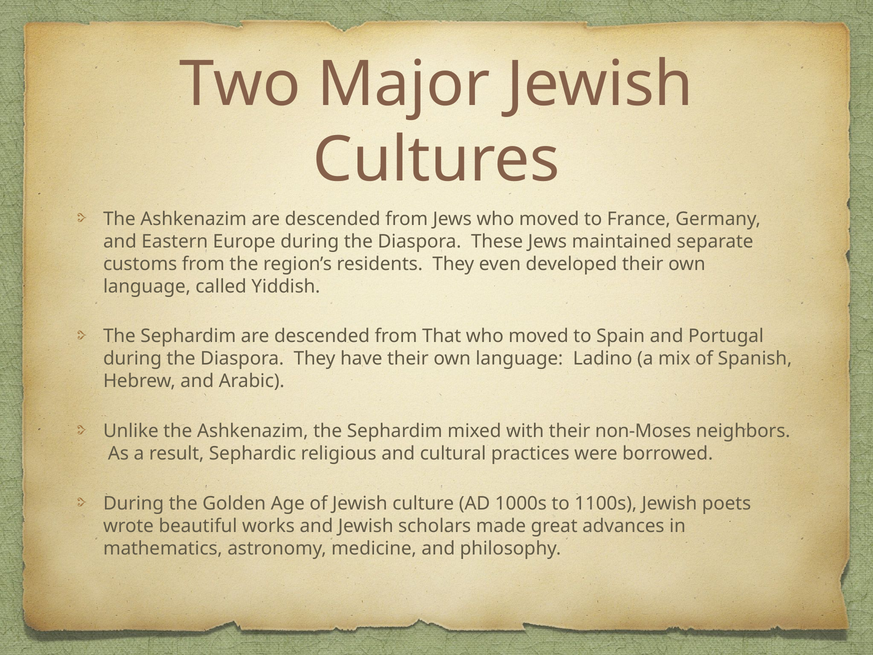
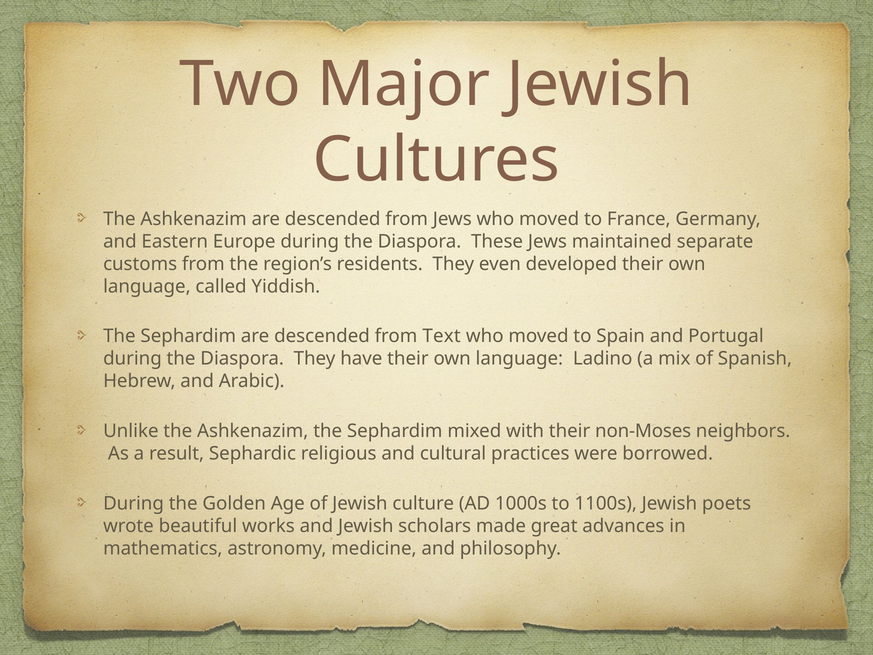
That: That -> Text (442, 336)
